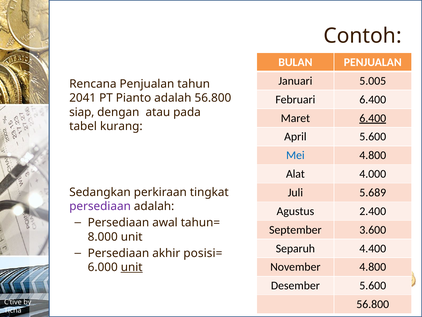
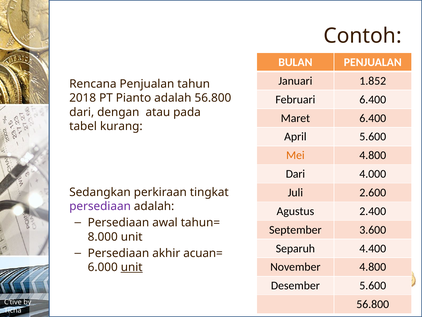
5.005: 5.005 -> 1.852 (373, 81)
2041: 2041 -> 2018 (83, 98)
siap: siap -> dari (82, 112)
6.400 underline: present -> none (373, 118)
Mei colour: blue -> orange (295, 155)
Alat: Alat -> Dari (295, 174)
5.689: 5.689 -> 2.600 (373, 192)
posisi=: posisi= -> acuan= (203, 253)
